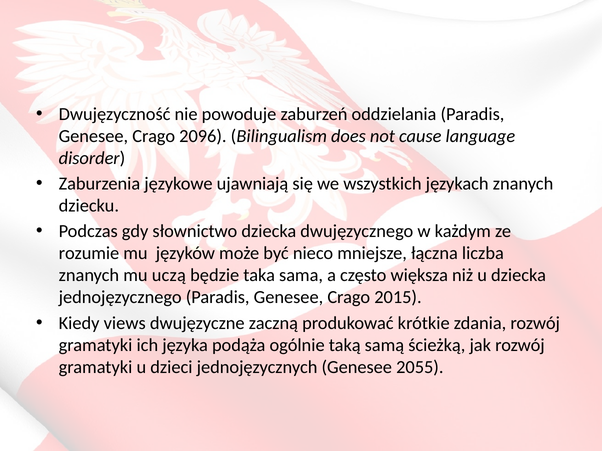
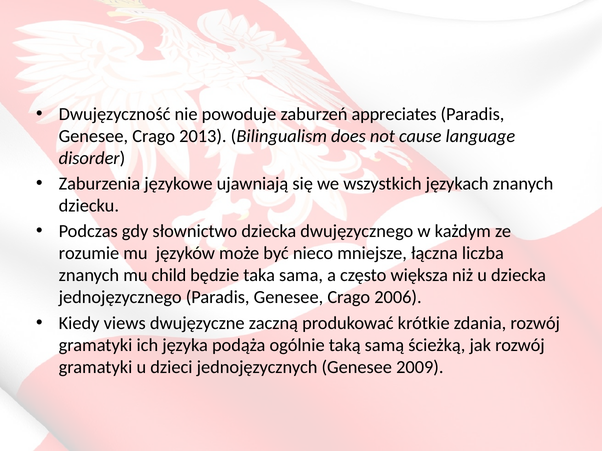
oddzielania: oddzielania -> appreciates (394, 114)
2096: 2096 -> 2013 (203, 136)
uczą: uczą -> child (169, 276)
2015: 2015 -> 2006 (398, 298)
2055: 2055 -> 2009 (420, 368)
